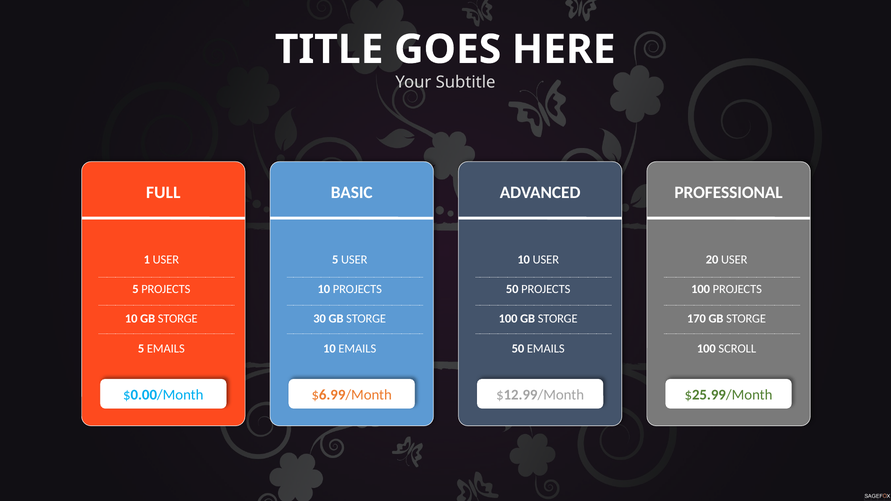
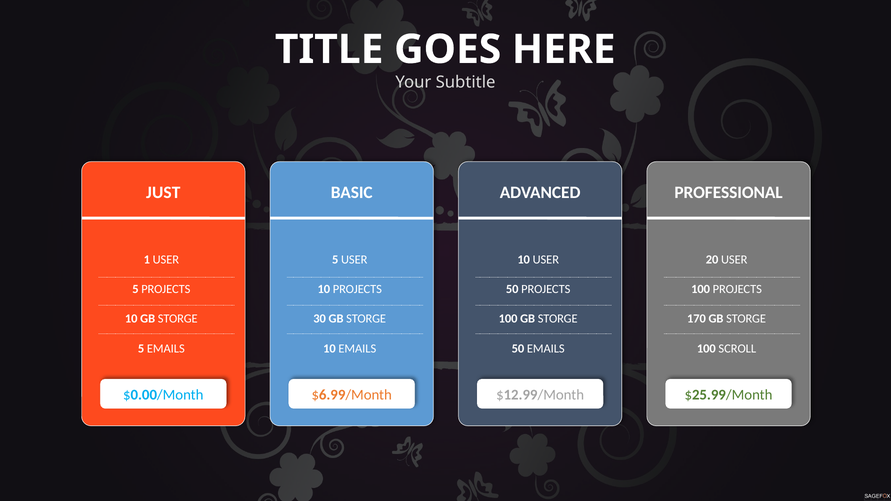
FULL: FULL -> JUST (163, 193)
